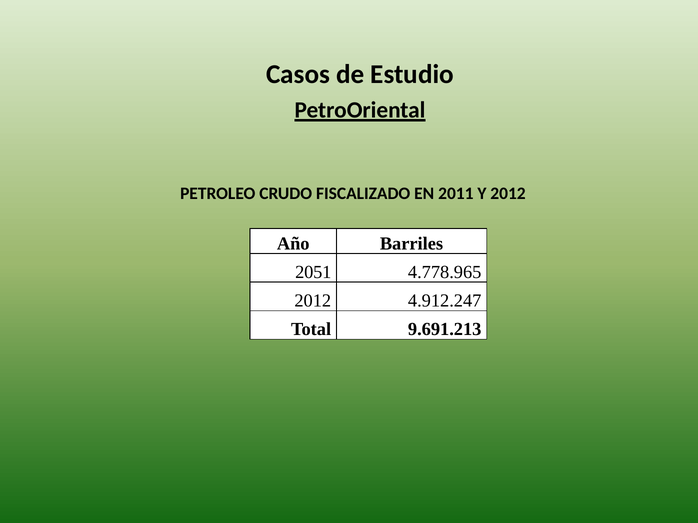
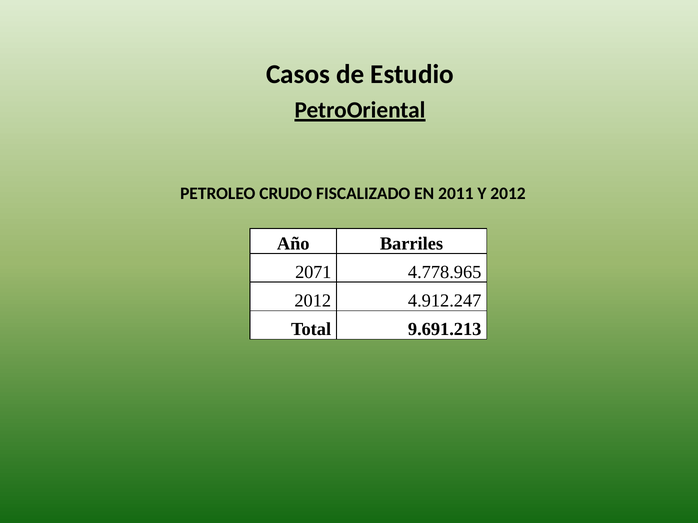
2051: 2051 -> 2071 (313, 272)
